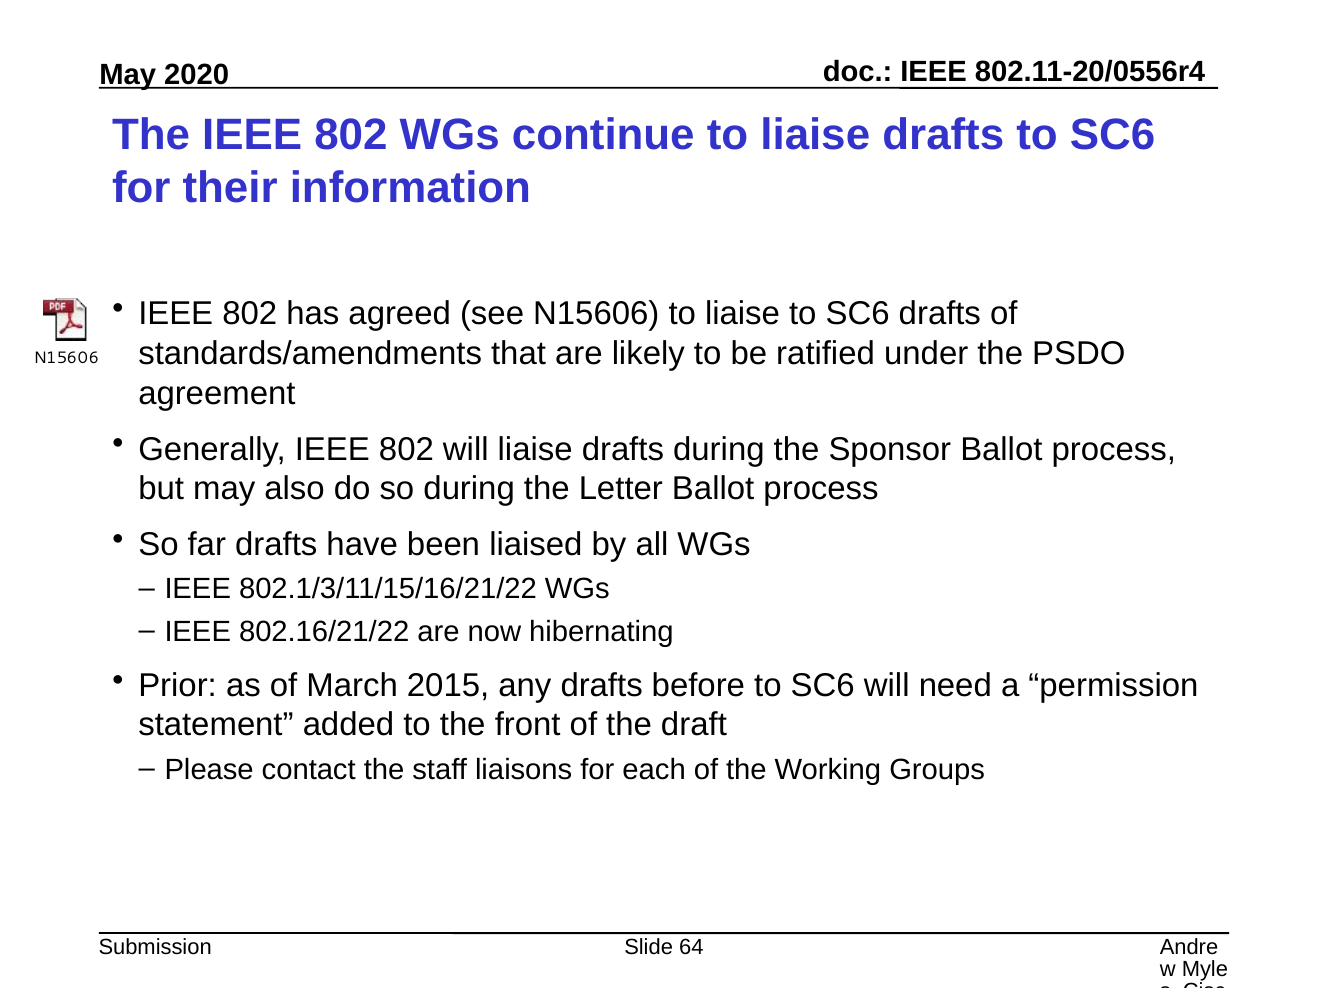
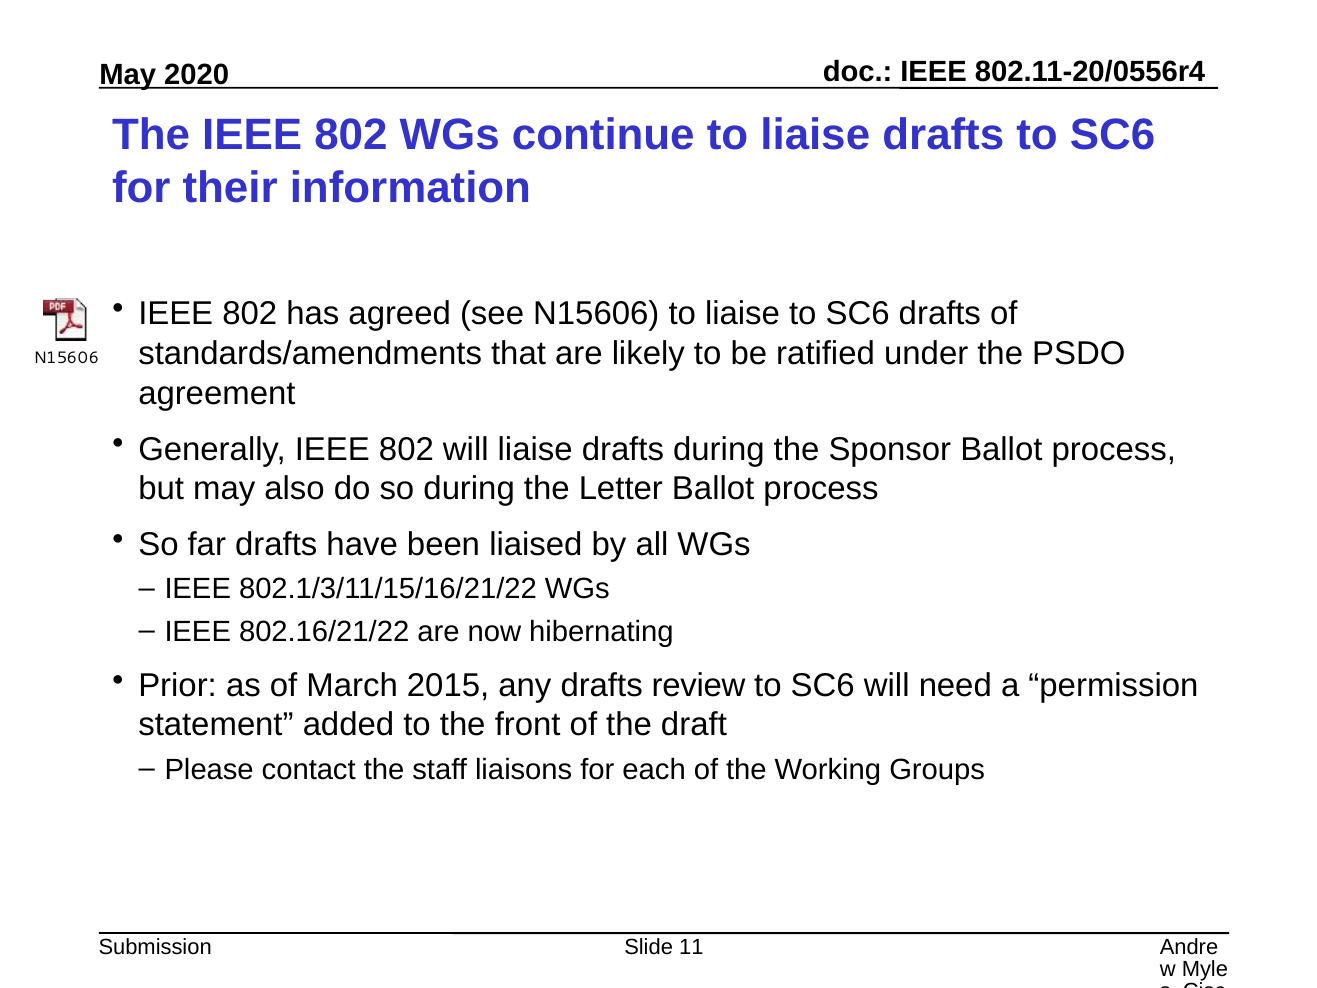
before: before -> review (699, 685)
64: 64 -> 11 (691, 947)
